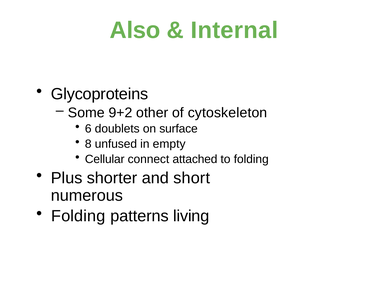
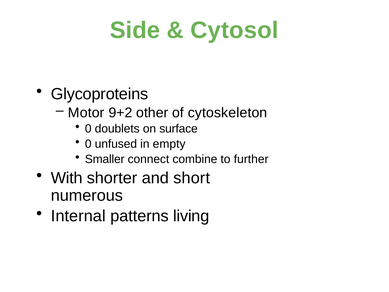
Also: Also -> Side (135, 30)
Internal: Internal -> Cytosol (234, 30)
Some: Some -> Motor (86, 113)
6: 6 -> 0 (88, 129)
8: 8 -> 0 (88, 144)
Cellular: Cellular -> Smaller (105, 159)
attached: attached -> combine (195, 159)
to folding: folding -> further (251, 159)
Plus: Plus -> With (67, 178)
Folding: Folding -> Internal (78, 216)
